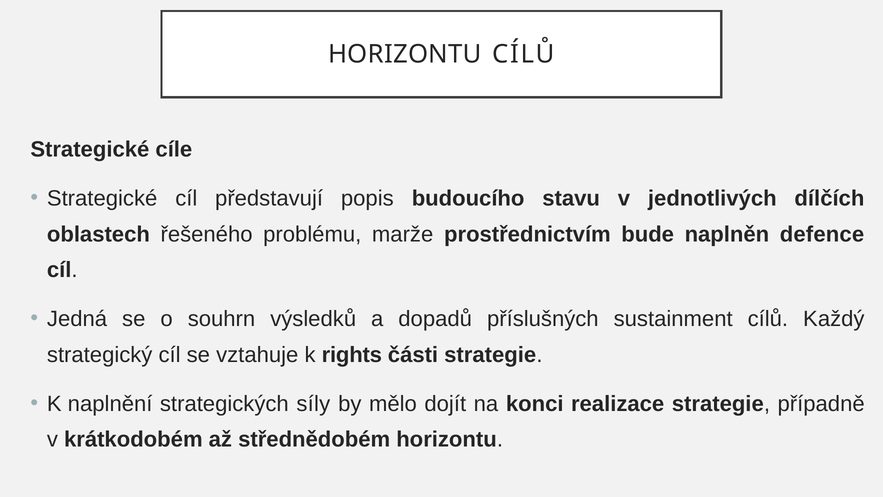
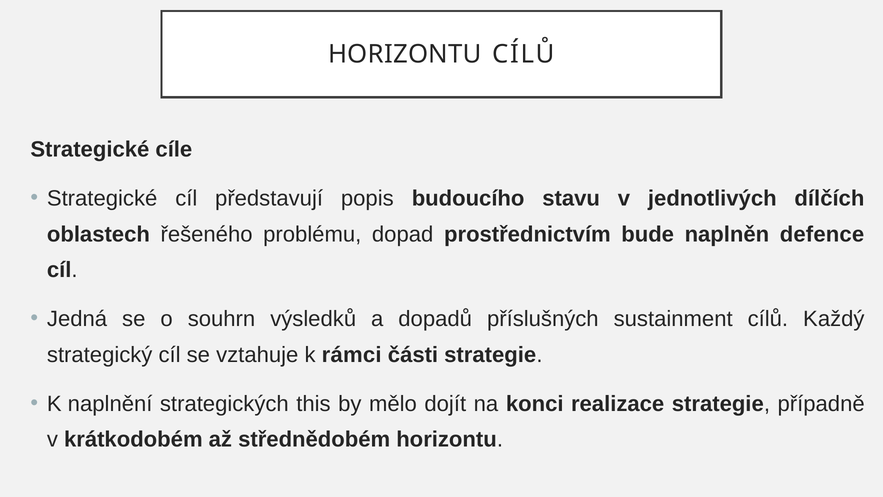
marže: marže -> dopad (403, 234)
rights: rights -> rámci (352, 355)
síly: síly -> this (313, 404)
